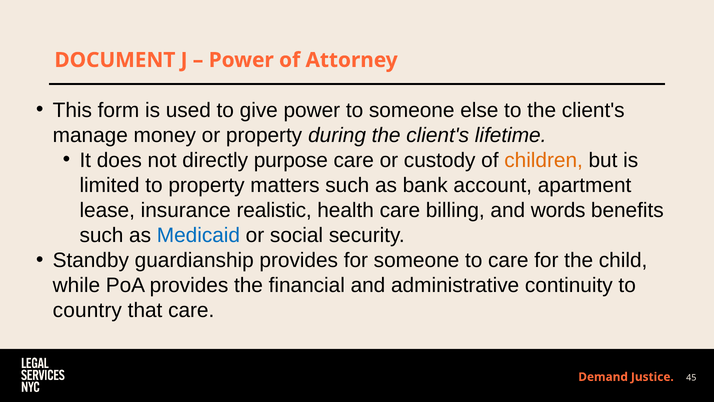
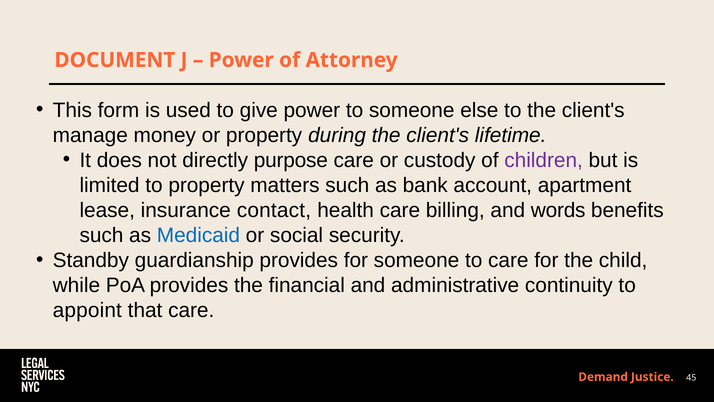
children colour: orange -> purple (544, 160)
realistic: realistic -> contact (274, 210)
country: country -> appoint (87, 310)
